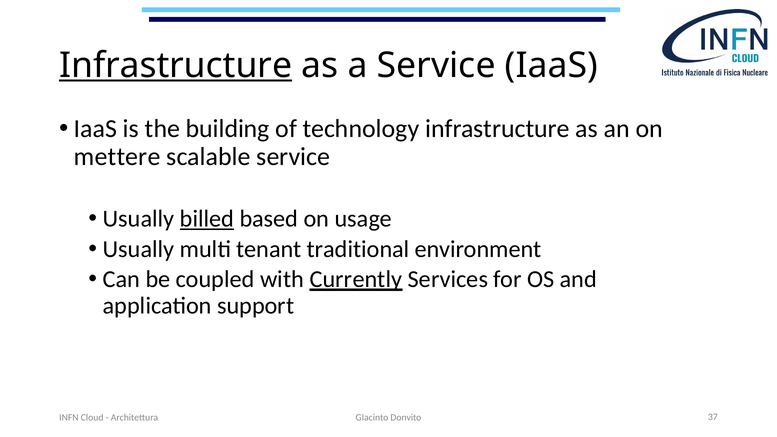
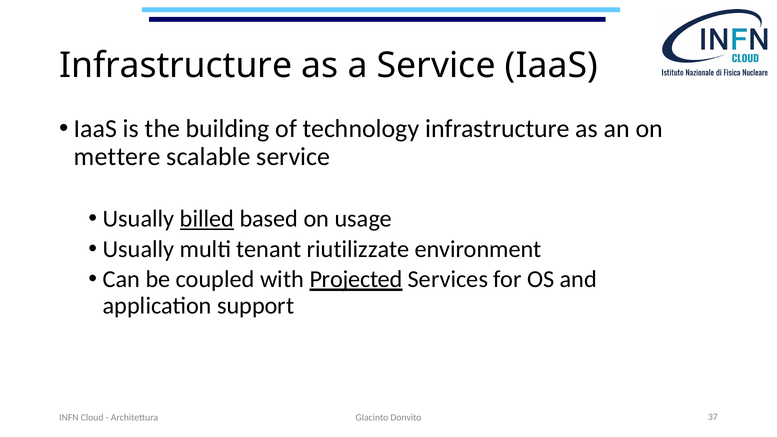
Infrastructure underline: present -> none (176, 65)
traditional: traditional -> riutilizzate (358, 249)
Currently: Currently -> Projected (356, 279)
